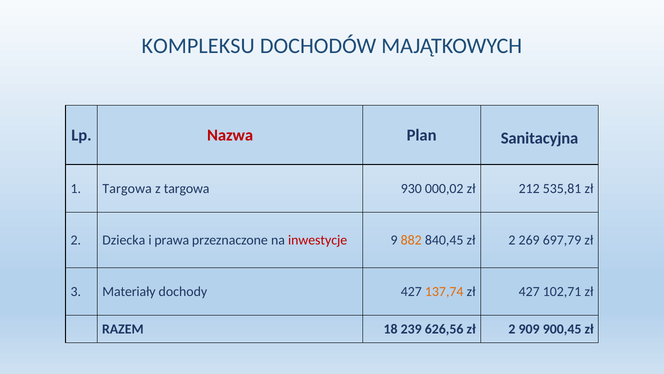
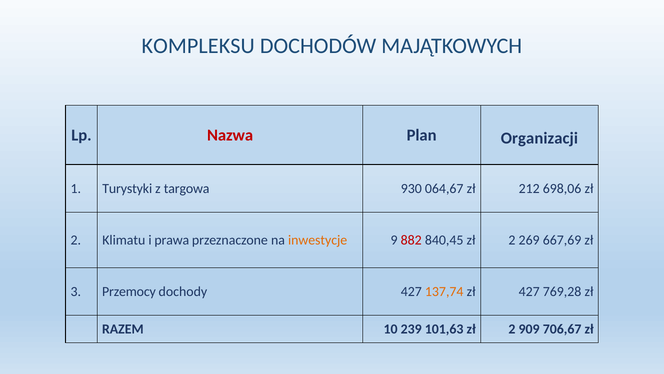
Sanitacyjna: Sanitacyjna -> Organizacji (539, 138)
1 Targowa: Targowa -> Turystyki (127, 188)
000,02: 000,02 -> 064,67 (444, 188)
535,81: 535,81 -> 698,06 (562, 188)
Dziecka: Dziecka -> Klimatu (124, 240)
inwestycje colour: red -> orange (318, 240)
882 colour: orange -> red (411, 240)
697,79: 697,79 -> 667,69 (562, 240)
Materiały: Materiały -> Przemocy (129, 291)
102,71: 102,71 -> 769,28 (562, 291)
18: 18 -> 10 (391, 329)
626,56: 626,56 -> 101,63 (444, 329)
900,45: 900,45 -> 706,67 (562, 329)
